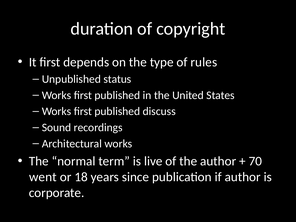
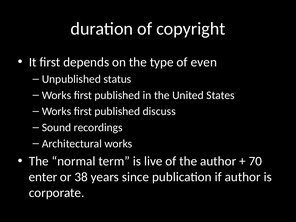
rules: rules -> even (204, 62)
went: went -> enter (43, 177)
18: 18 -> 38 (81, 177)
